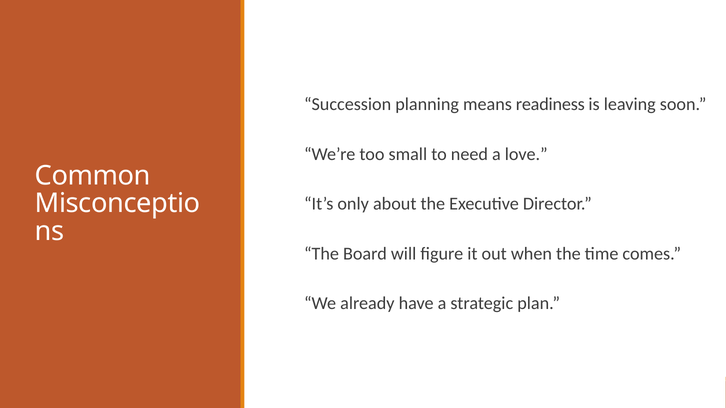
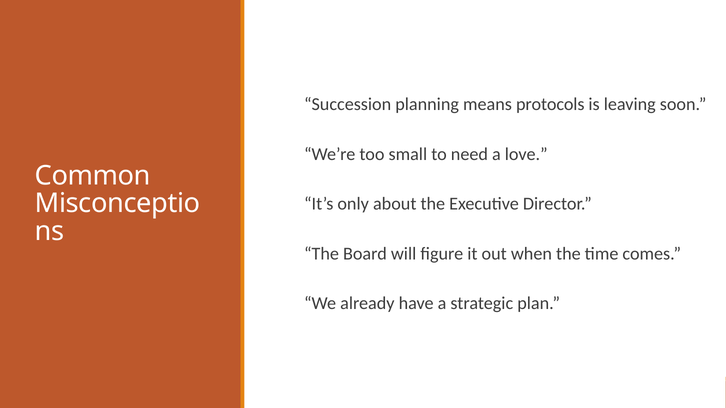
readiness: readiness -> protocols (550, 105)
